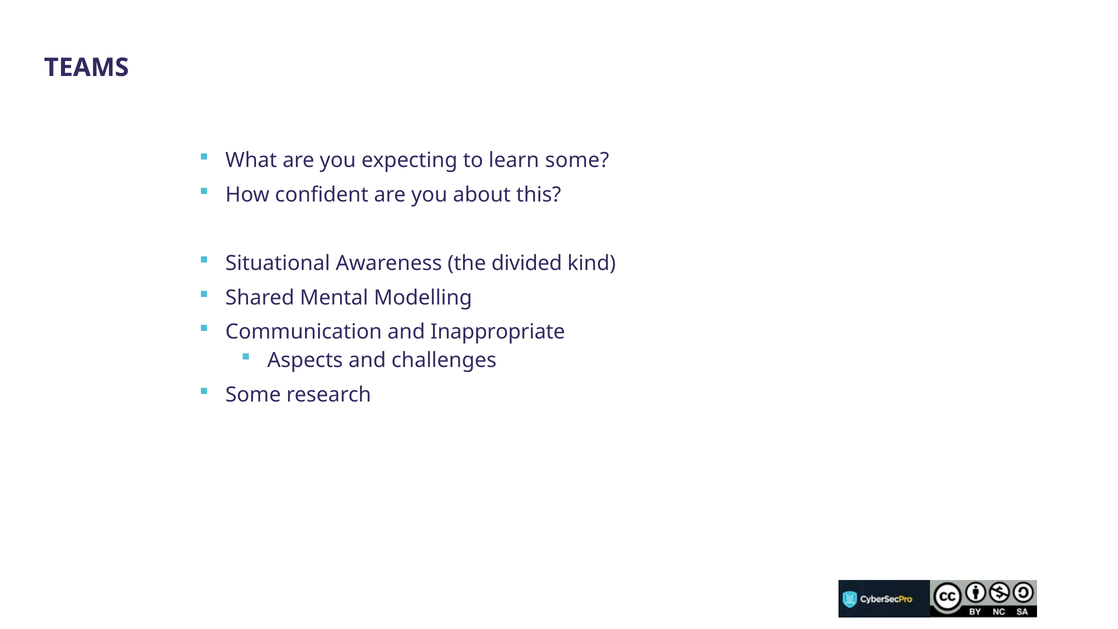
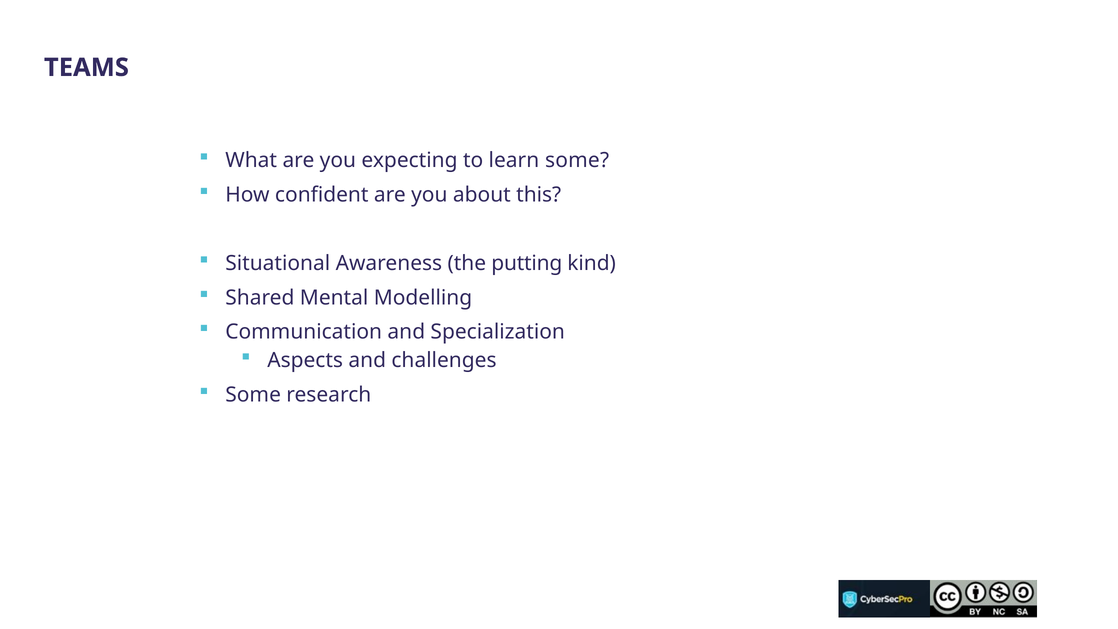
divided: divided -> putting (527, 263)
Inappropriate: Inappropriate -> Specialization (498, 332)
